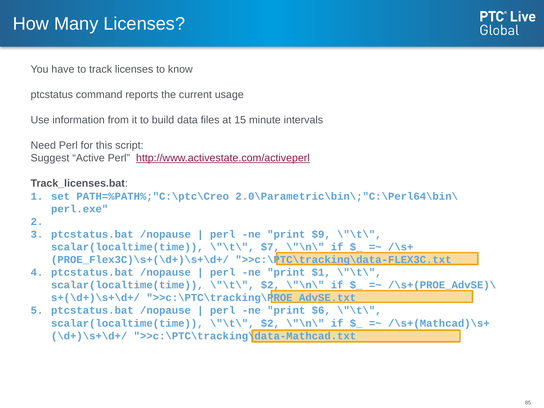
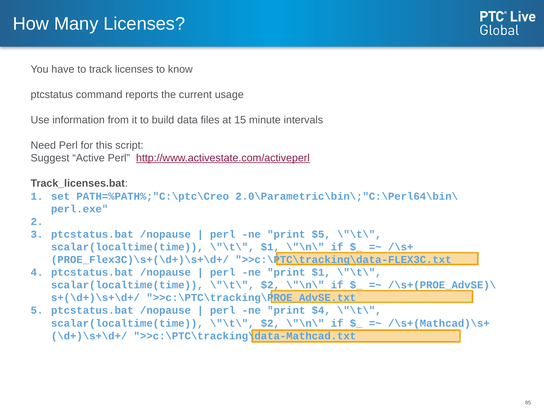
$9: $9 -> $5 (321, 234)
\"\t\ $7: $7 -> $1 (270, 247)
$6: $6 -> $4 (321, 311)
